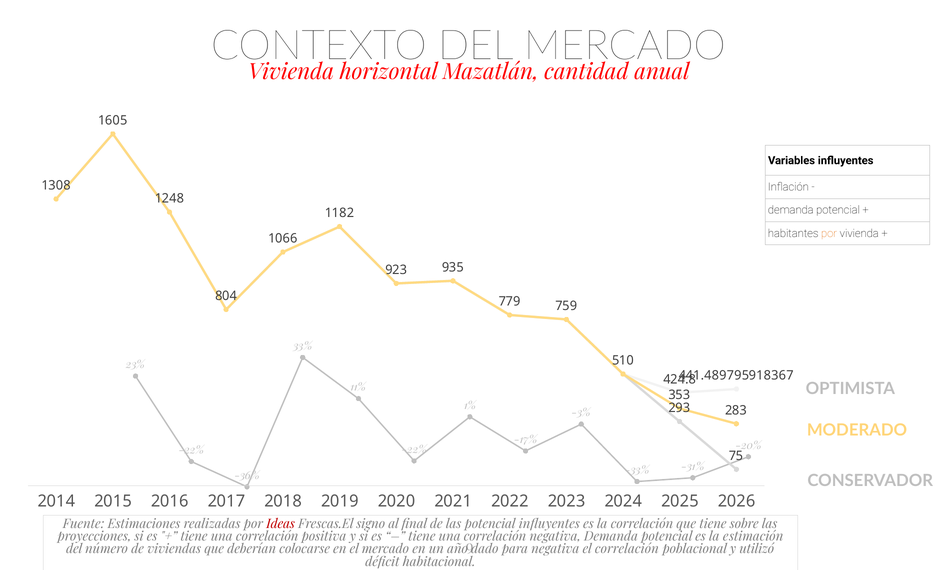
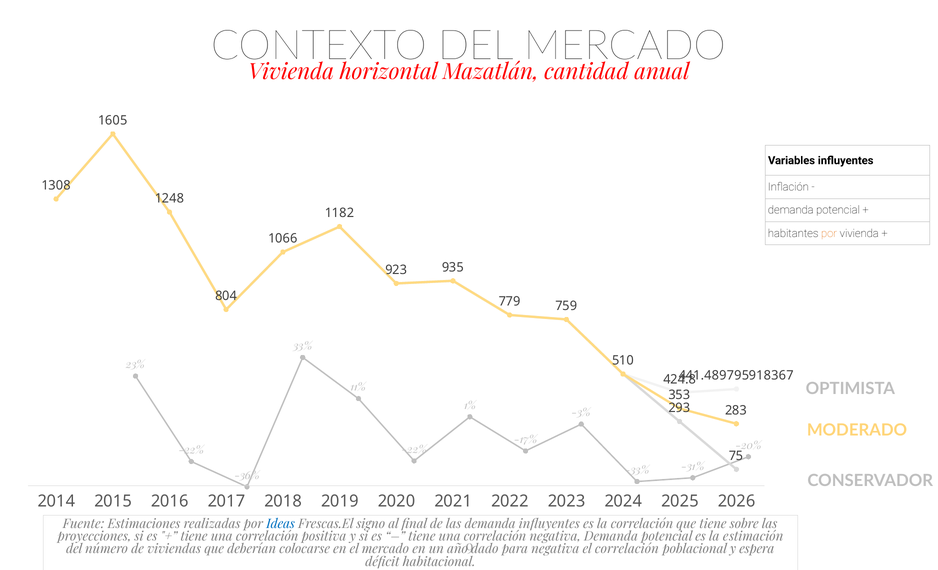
Ideas colour: red -> blue (281, 524)
las potencial: potencial -> demanda (490, 524)
utilizó: utilizó -> espera (757, 549)
